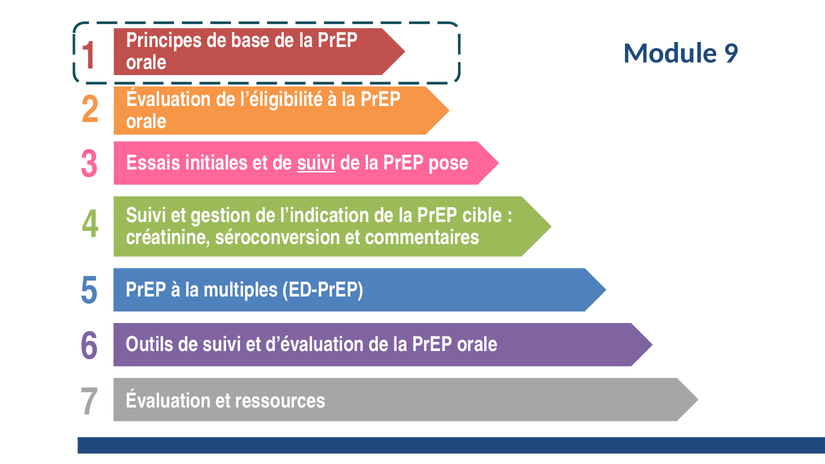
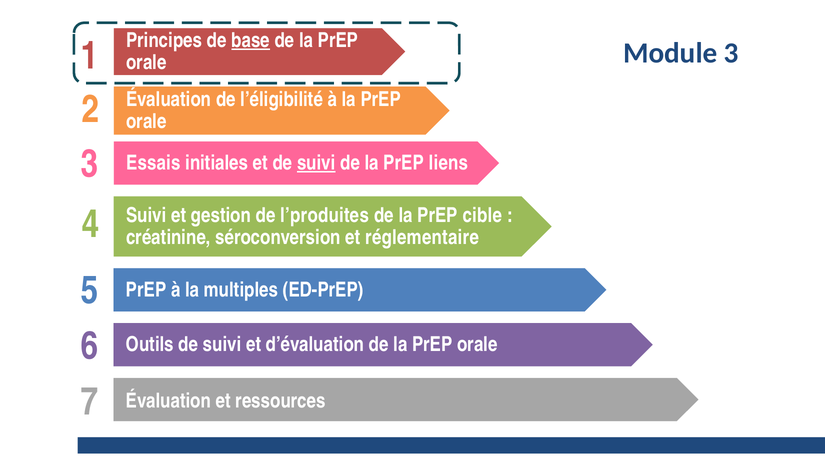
base underline: none -> present (251, 40)
Module 9: 9 -> 3 (731, 53)
pose: pose -> liens (449, 163)
l’indication: l’indication -> l’produites (325, 215)
commentaires: commentaires -> réglementaire (422, 237)
